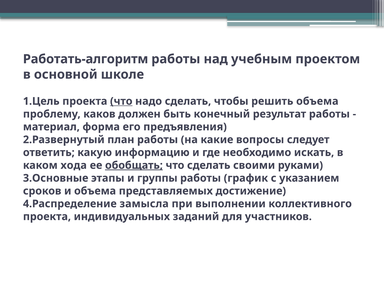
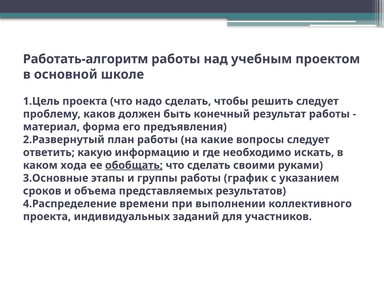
что underline: present -> none (121, 101)
решить объема: объема -> следует (317, 101)
достижение: достижение -> результатов (251, 191)
замысла: замысла -> времени (144, 204)
